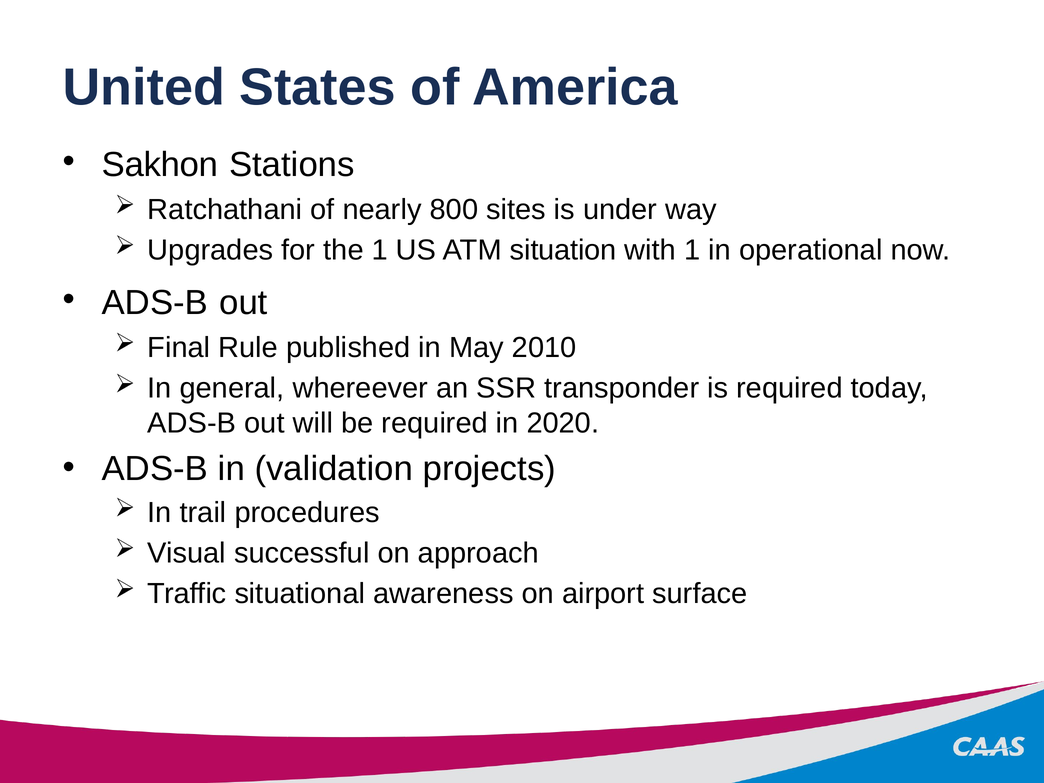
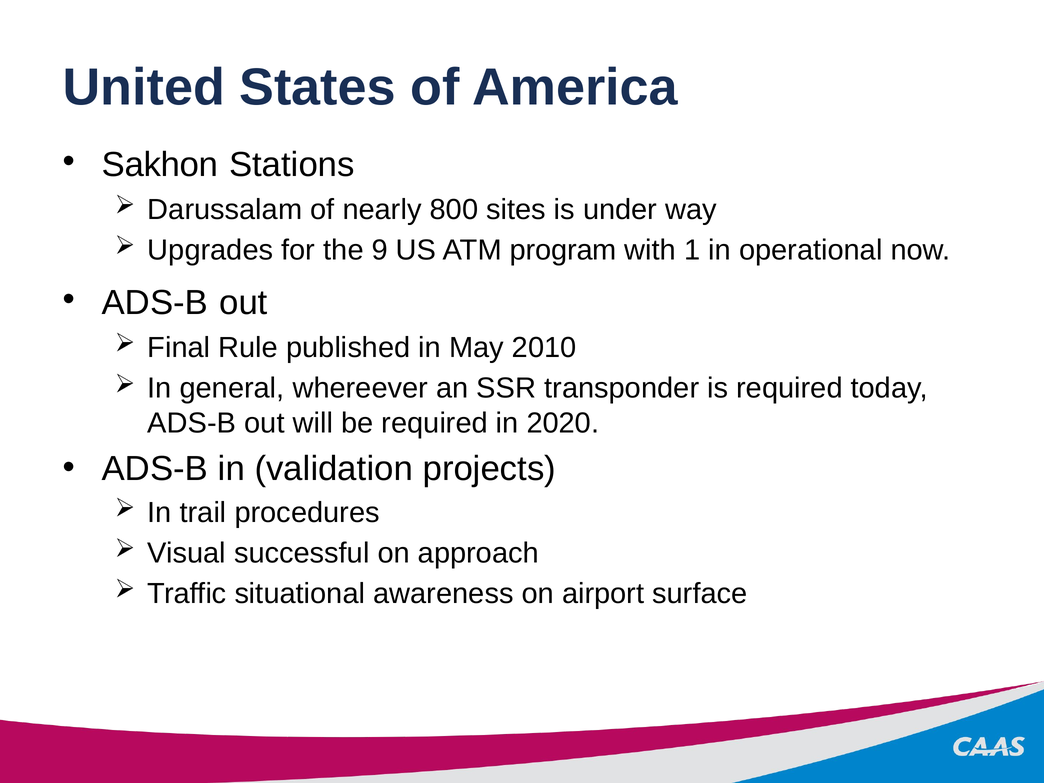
Ratchathani: Ratchathani -> Darussalam (225, 210)
the 1: 1 -> 9 (380, 250)
situation: situation -> program (563, 250)
